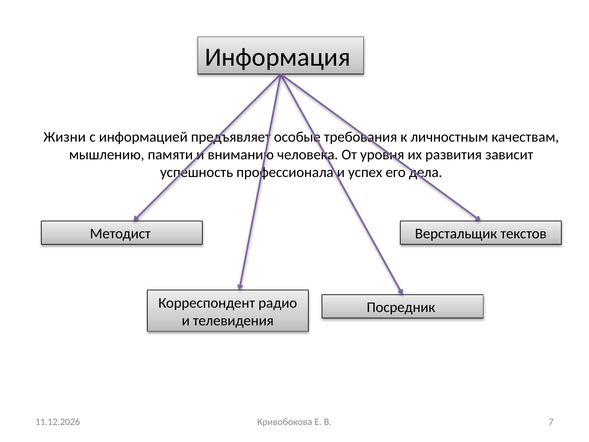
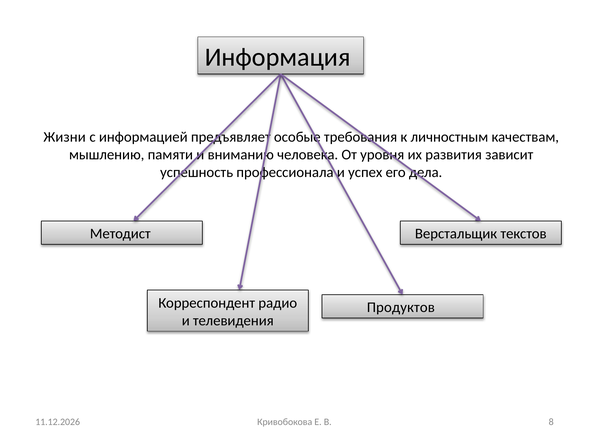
Посредник: Посредник -> Продуктов (401, 307)
7: 7 -> 8 (551, 422)
